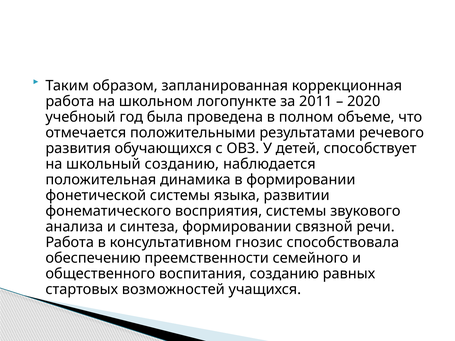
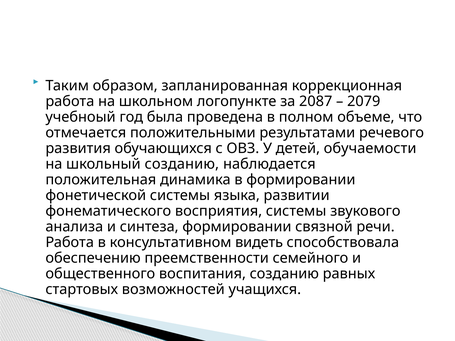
2011: 2011 -> 2087 (316, 101)
2020: 2020 -> 2079 (364, 101)
способствует: способствует -> обучаемости (370, 148)
гнозис: гнозис -> видеть (259, 243)
